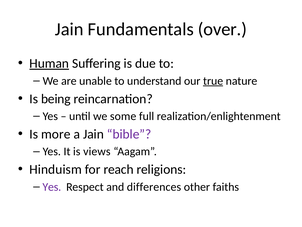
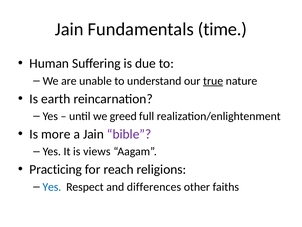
over: over -> time (222, 29)
Human underline: present -> none (49, 63)
being: being -> earth (56, 99)
some: some -> greed (123, 116)
Hinduism: Hinduism -> Practicing (56, 169)
Yes colour: purple -> blue (52, 186)
